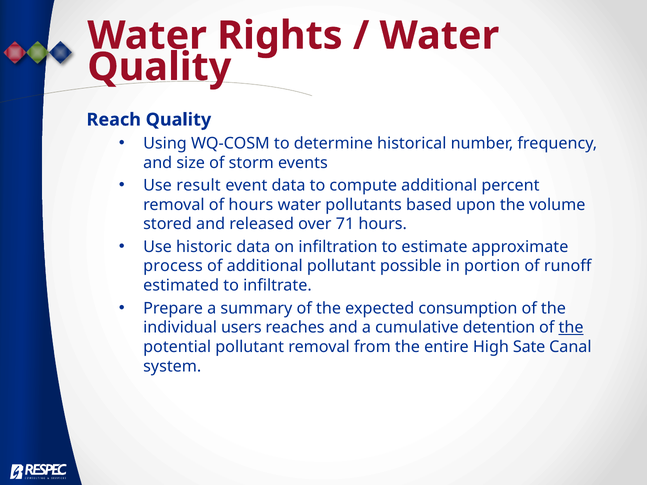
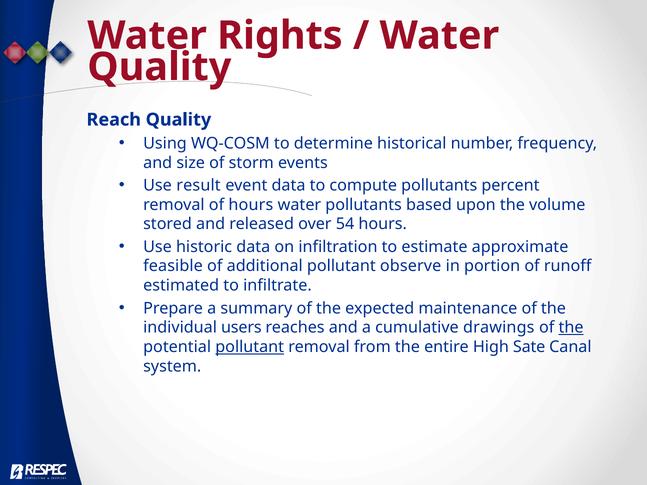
compute additional: additional -> pollutants (439, 185)
71: 71 -> 54 (345, 224)
process: process -> feasible (173, 266)
possible: possible -> observe (411, 266)
consumption: consumption -> maintenance (468, 308)
detention: detention -> drawings (499, 328)
pollutant underline: none -> present (250, 347)
